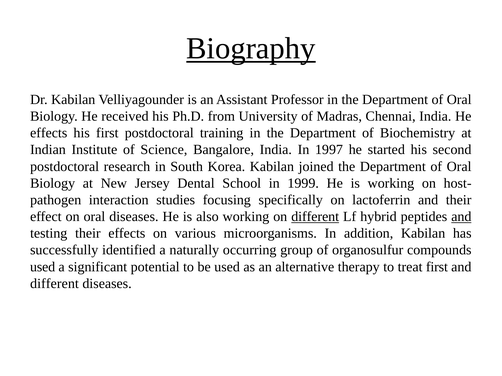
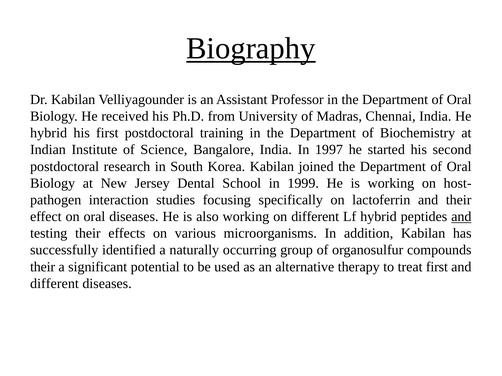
effects: effects -> hybrid (49, 133)
different underline: present -> none (315, 217)
used: used -> their (43, 267)
